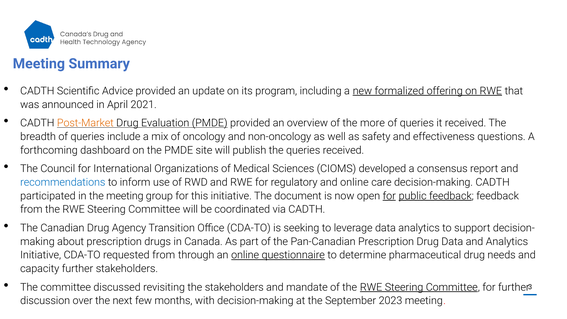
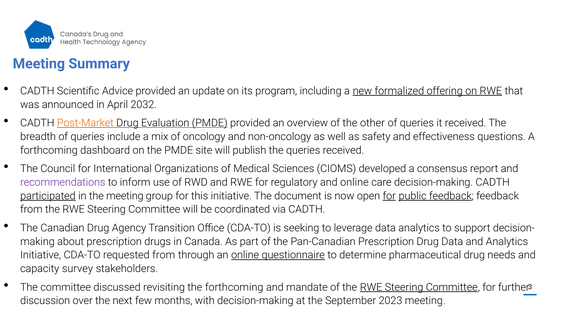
2021: 2021 -> 2032 (144, 104)
more: more -> other (372, 123)
recommendations colour: blue -> purple (63, 182)
participated underline: none -> present (48, 196)
capacity further: further -> survey (77, 269)
the stakeholders: stakeholders -> forthcoming (234, 287)
